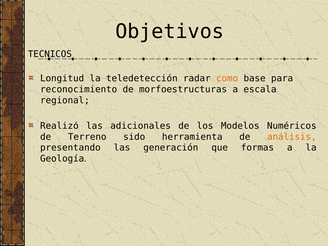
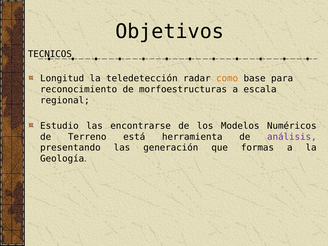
Realizó: Realizó -> Estudio (59, 126)
adicionales: adicionales -> encontrarse (141, 126)
sido: sido -> está (134, 137)
análisis colour: orange -> purple (292, 137)
